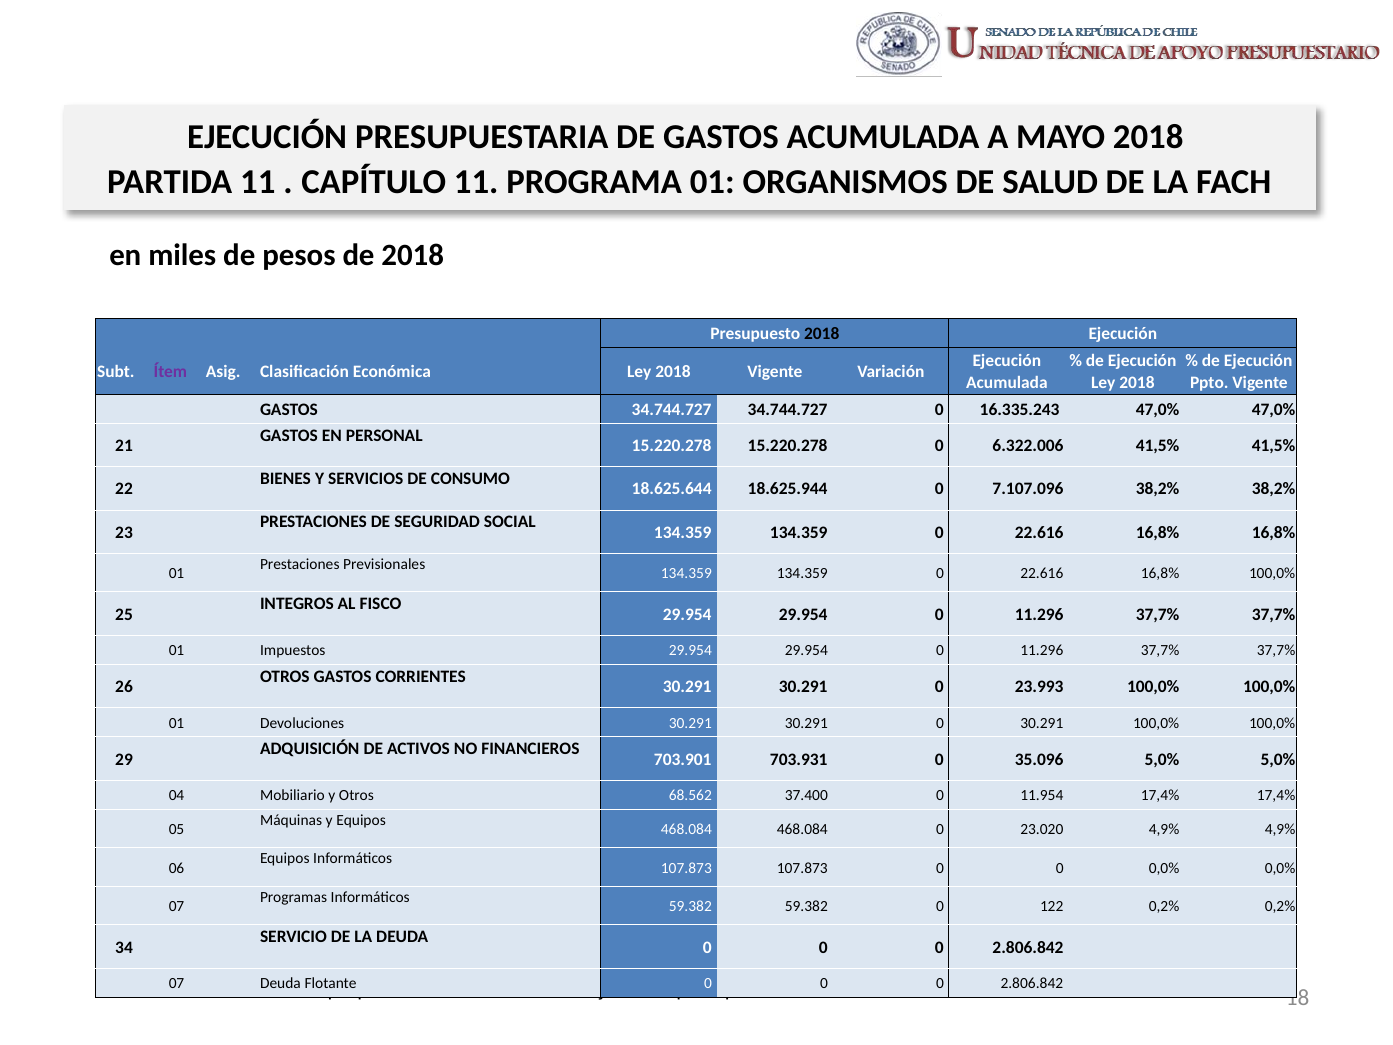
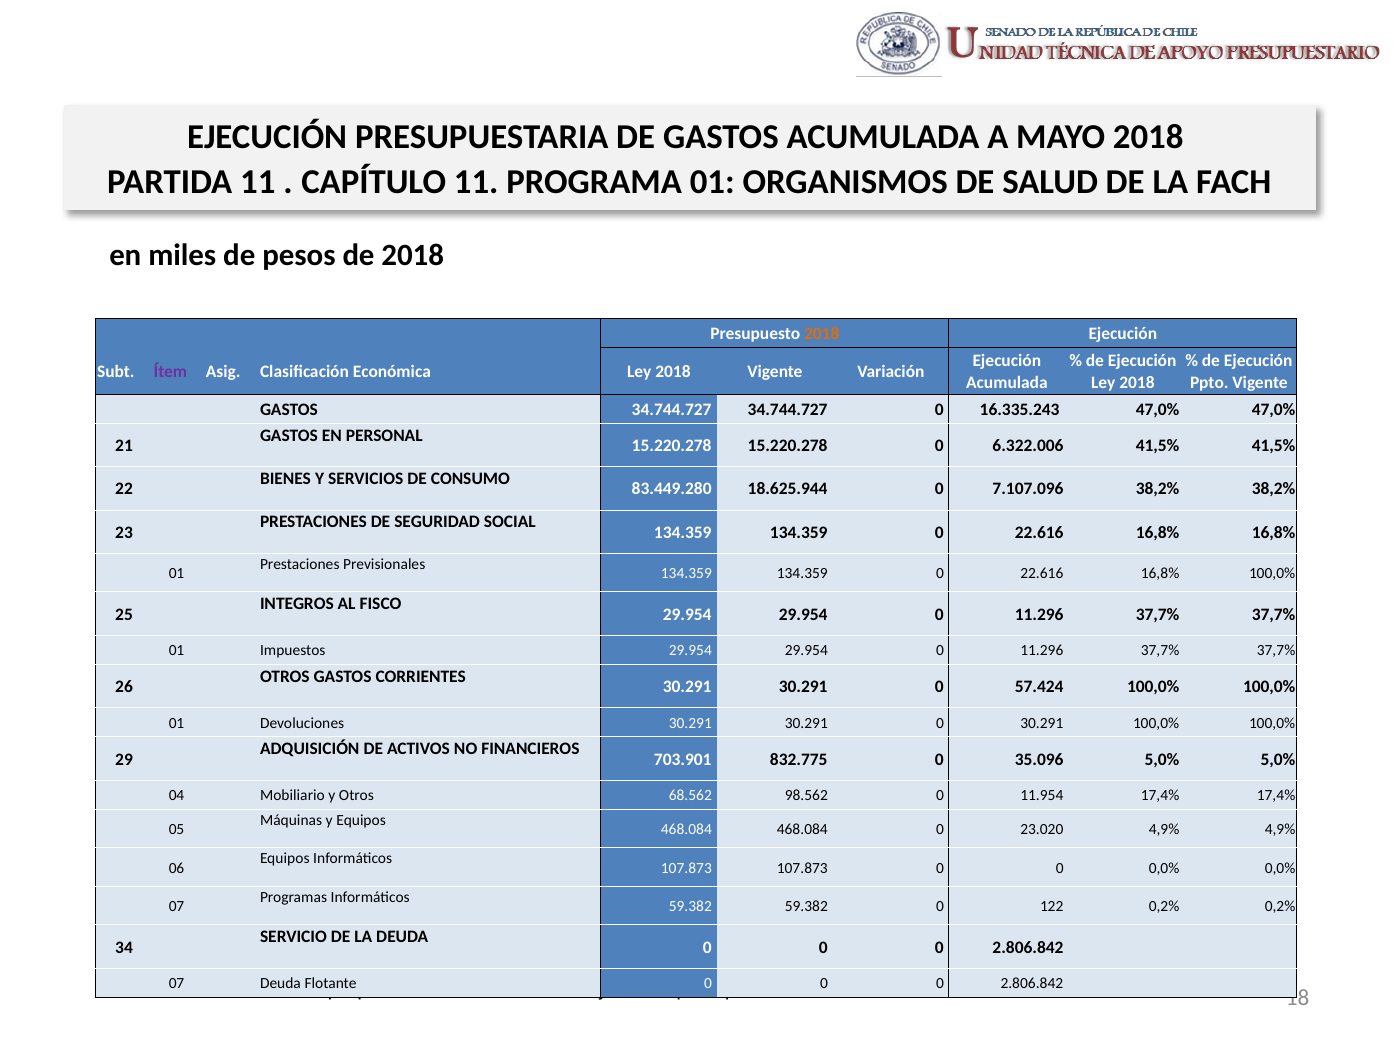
2018 colour: black -> orange (822, 334)
18.625.644: 18.625.644 -> 83.449.280 (672, 489)
23.993: 23.993 -> 57.424 (1039, 687)
703.931: 703.931 -> 832.775 (799, 759)
37.400: 37.400 -> 98.562 (806, 795)
